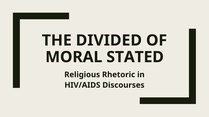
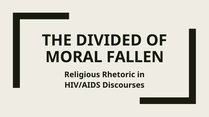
STATED: STATED -> FALLEN (135, 57)
